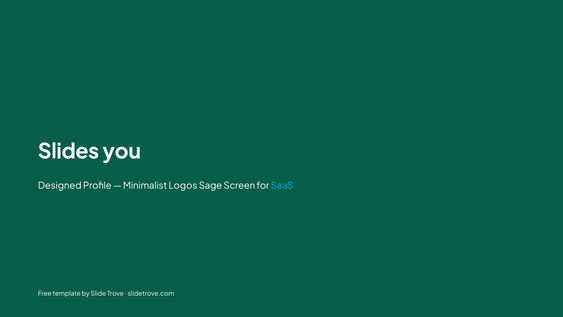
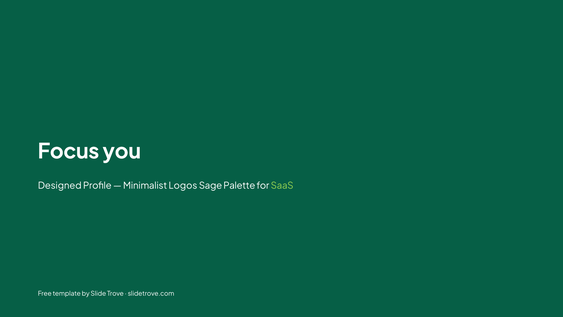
Slides: Slides -> Focus (68, 151)
Screen: Screen -> Palette (239, 186)
SaaS colour: light blue -> light green (282, 186)
